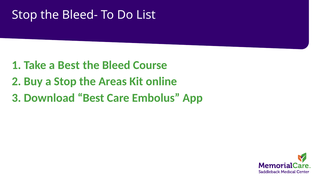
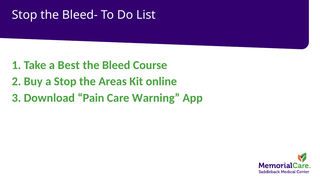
Best: Best -> Pain (91, 98)
Embolus: Embolus -> Warning (156, 98)
